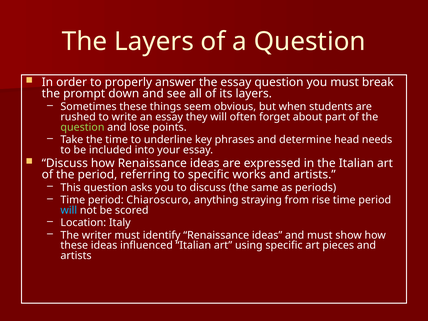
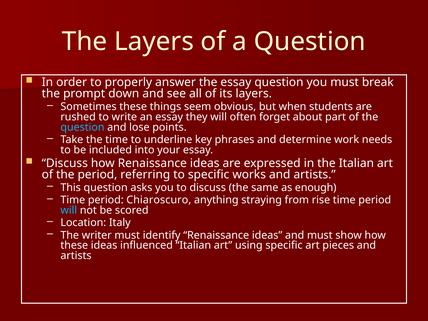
question colour: light green -> light blue (82, 127)
head: head -> work (347, 140)
periods: periods -> enough (316, 188)
